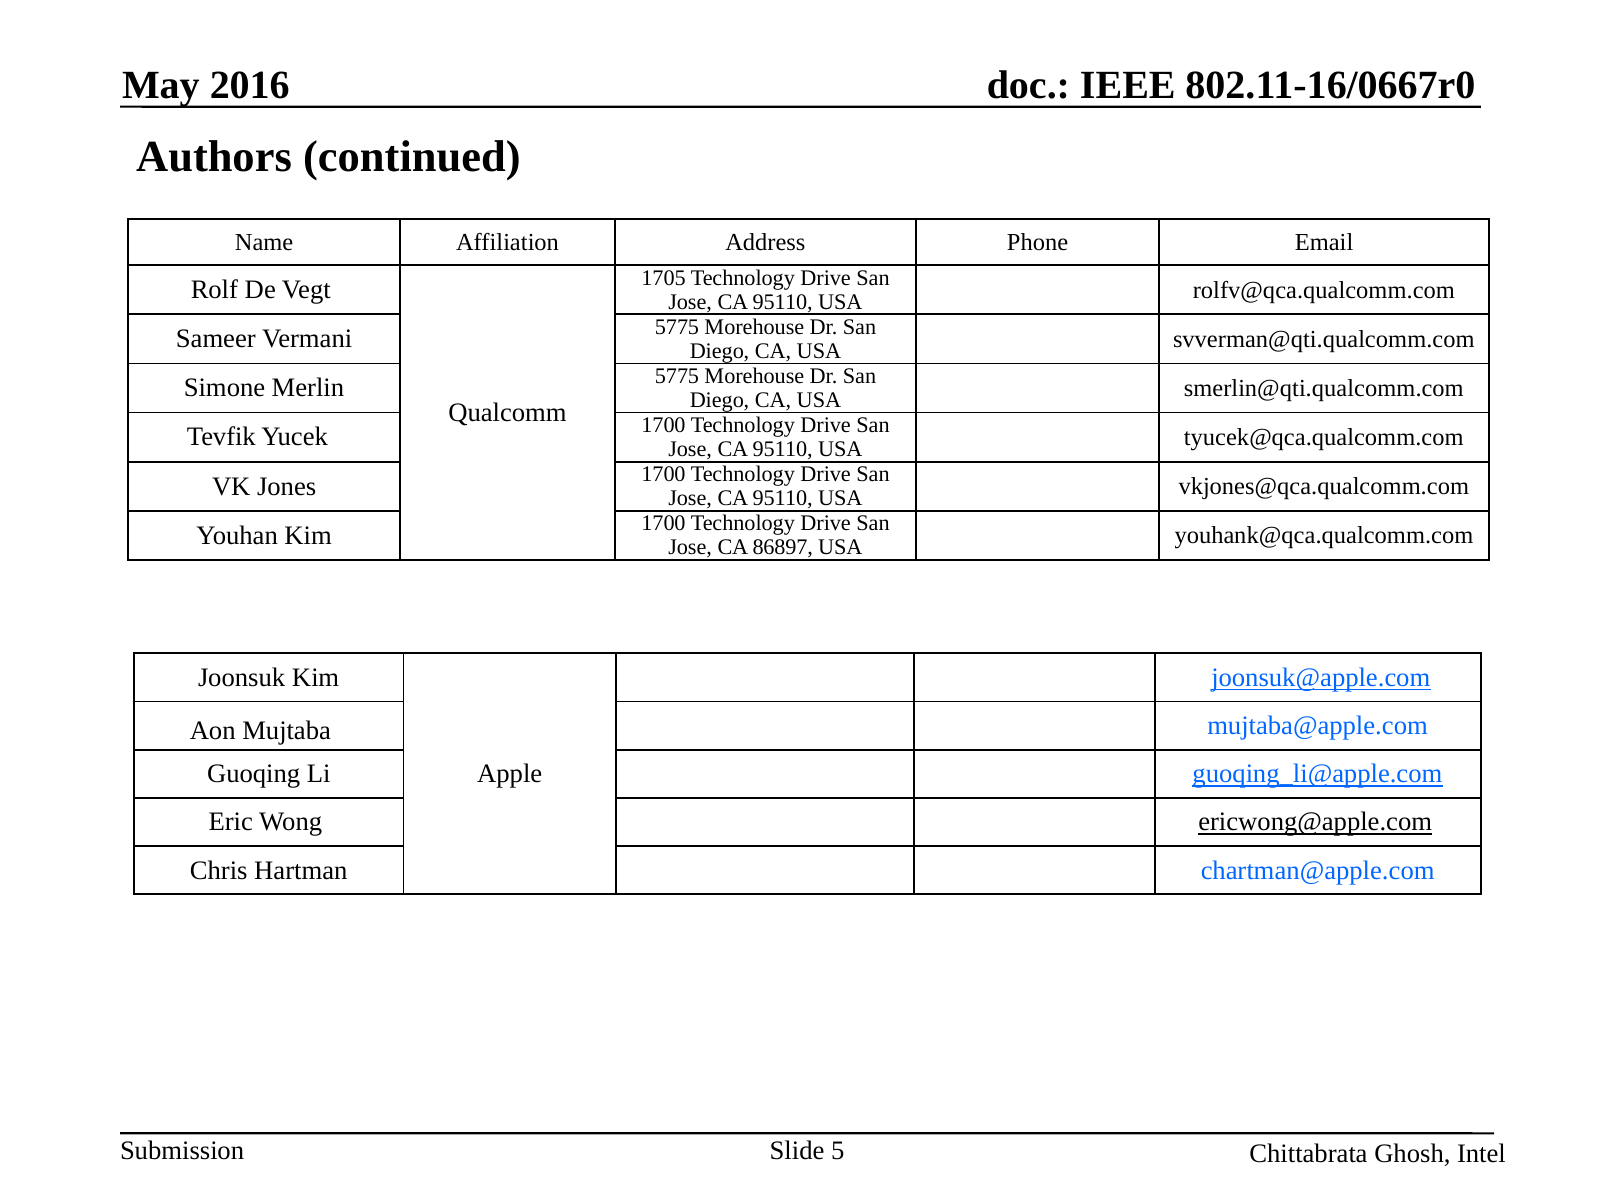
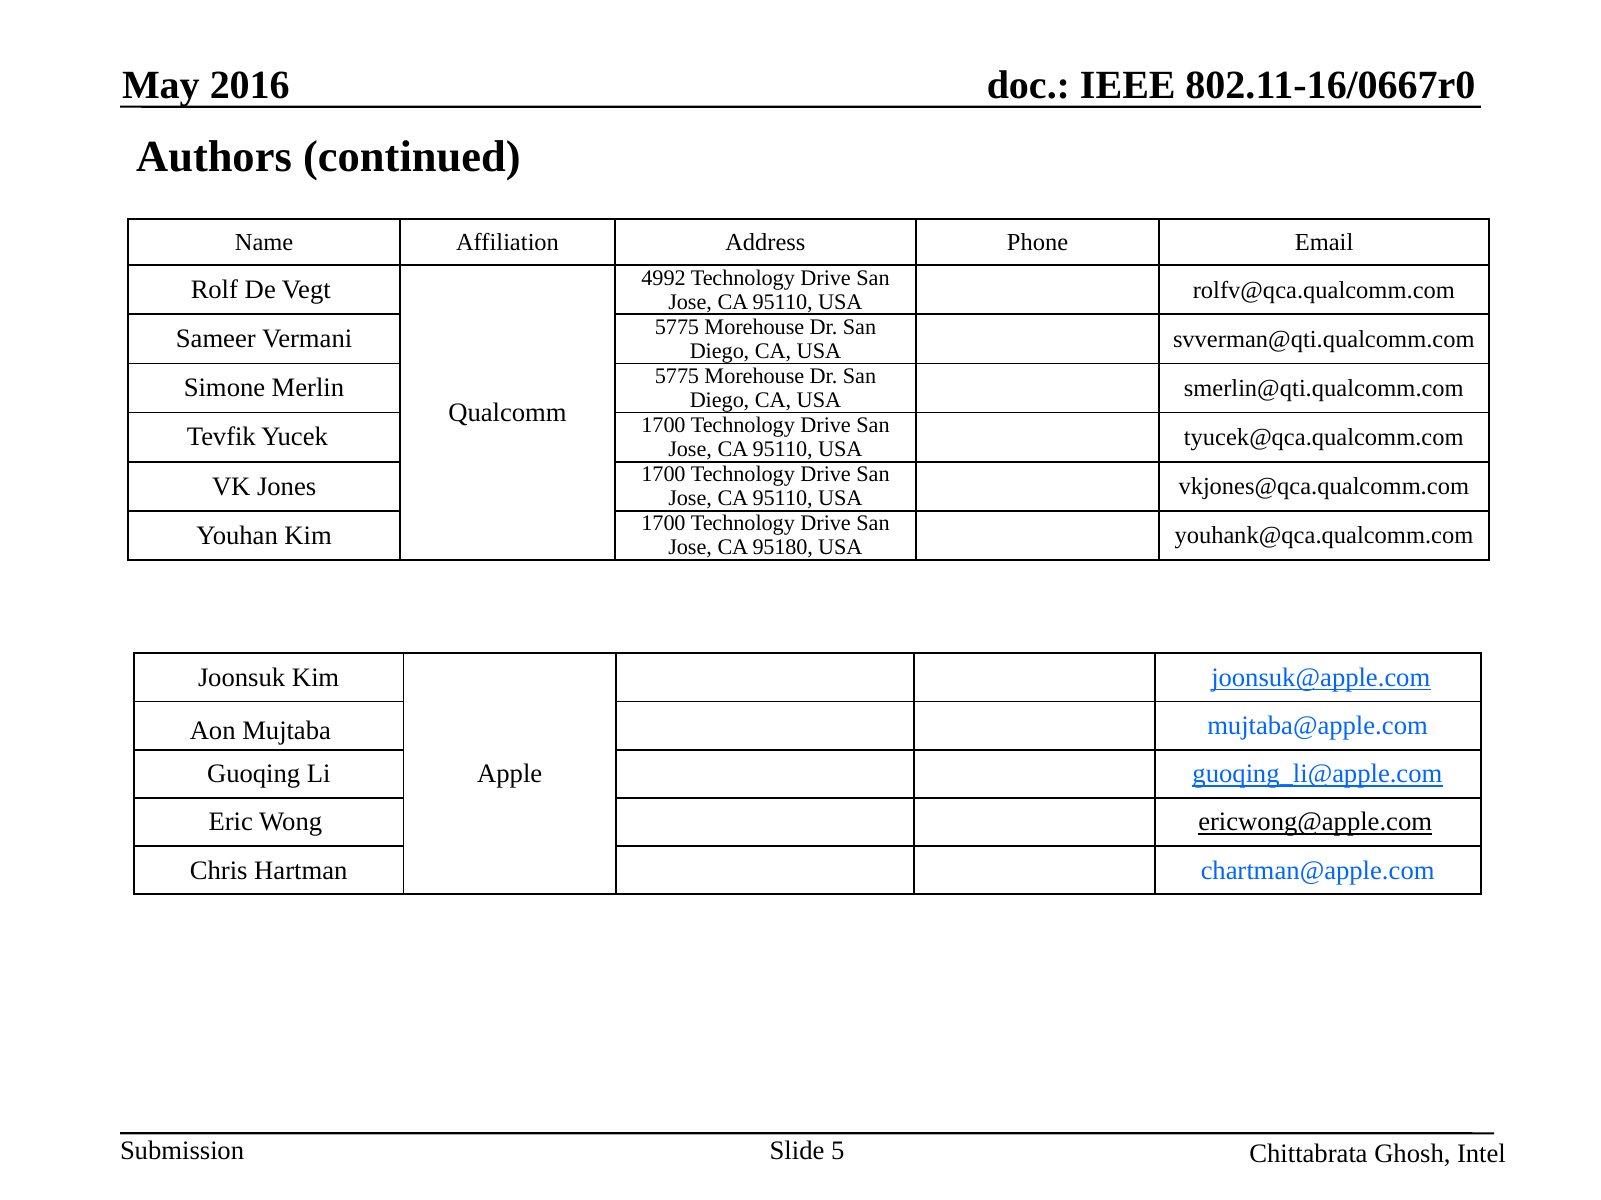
1705: 1705 -> 4992 (664, 278)
86897: 86897 -> 95180 (783, 548)
